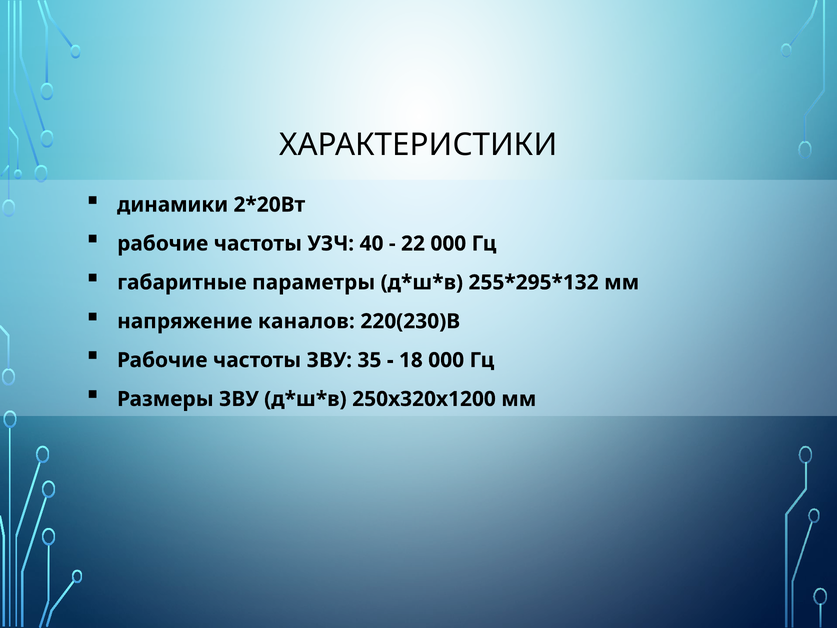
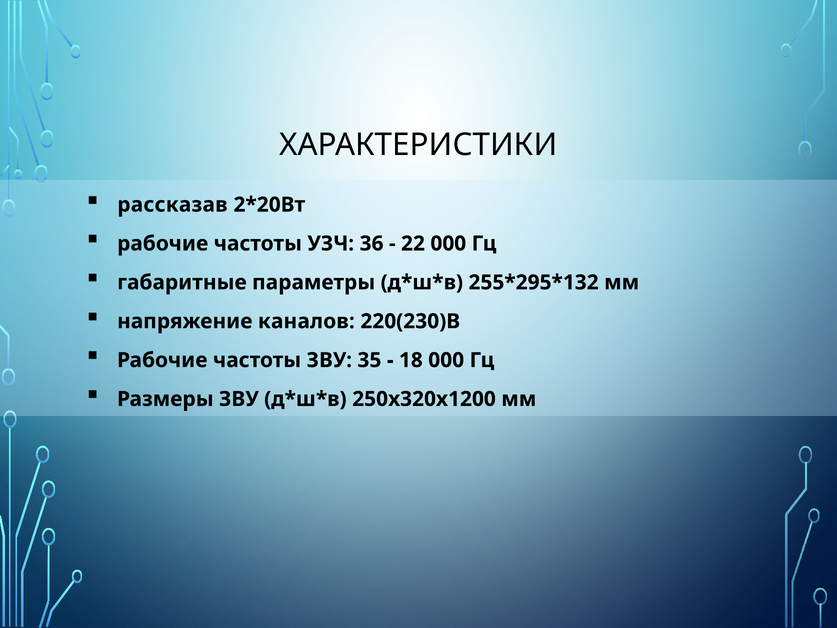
динамики: динамики -> рассказав (172, 205)
40: 40 -> 36 (372, 244)
